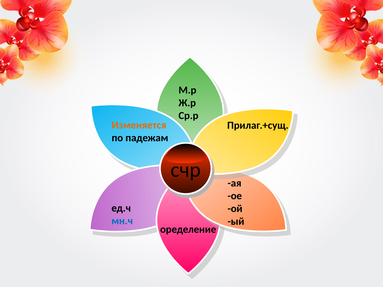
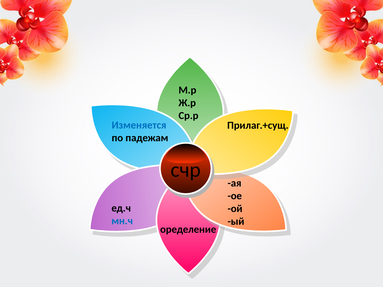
Изменяется colour: orange -> blue (139, 125)
